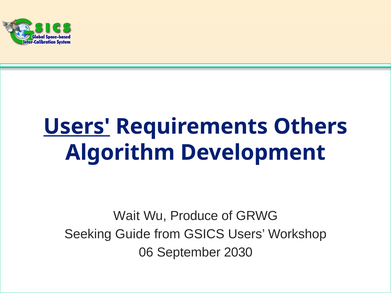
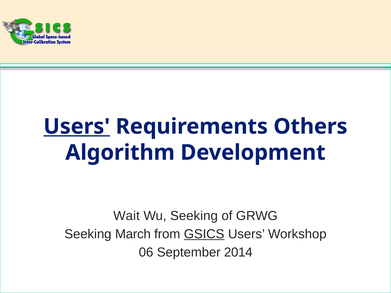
Wu Produce: Produce -> Seeking (194, 216)
Guide: Guide -> March (133, 234)
GSICS underline: none -> present (204, 234)
2030: 2030 -> 2014 (238, 252)
